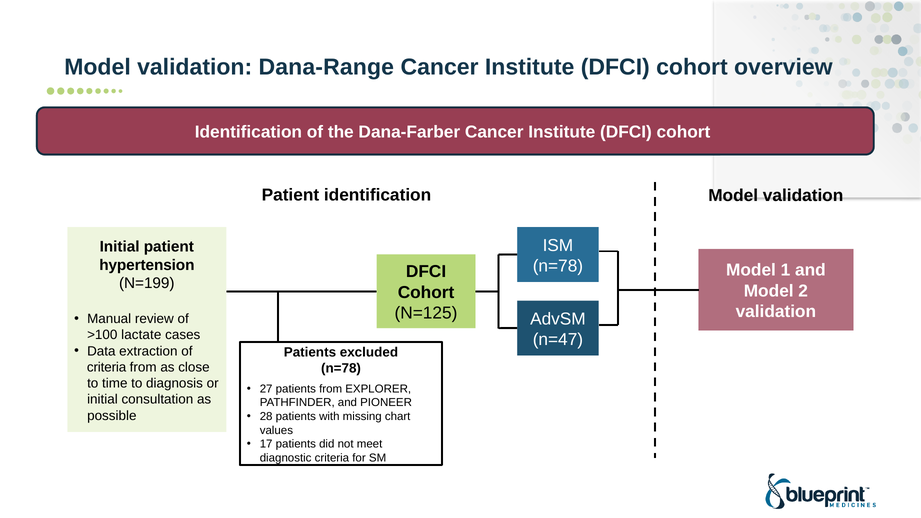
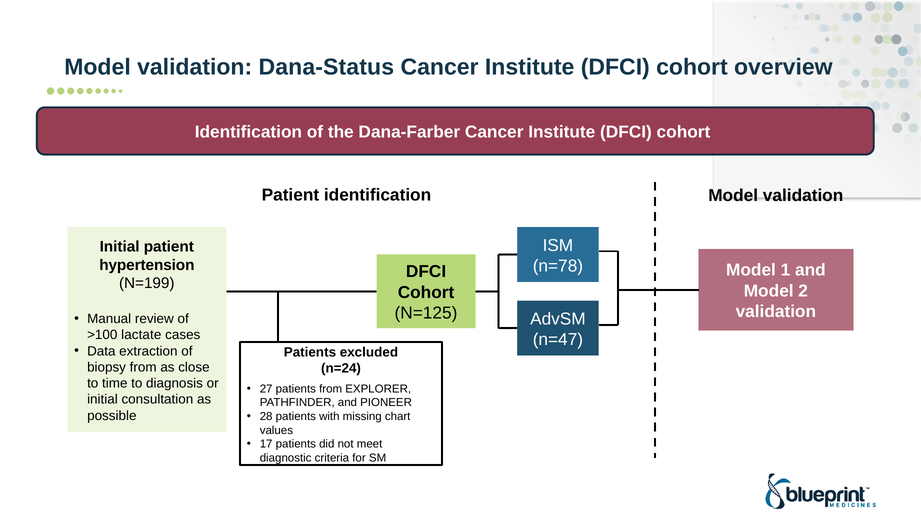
Dana-Range: Dana-Range -> Dana-Status (326, 67)
criteria: criteria -> biopsy (107, 367)
n=78: n=78 -> n=24 (341, 368)
